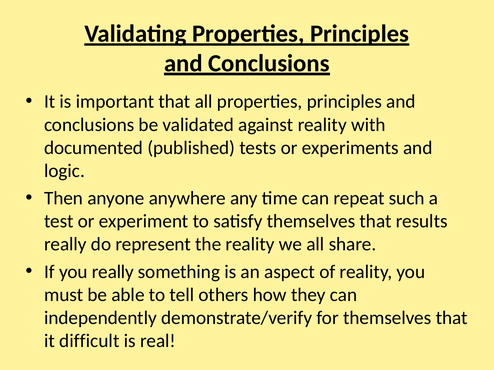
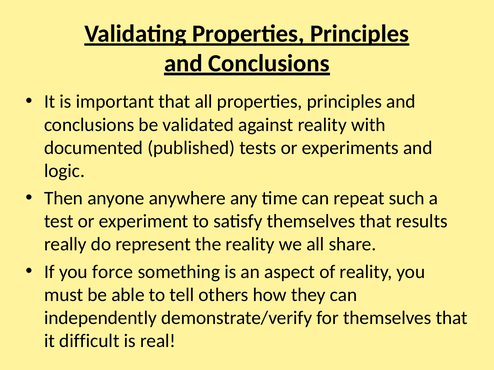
you really: really -> force (113, 272)
